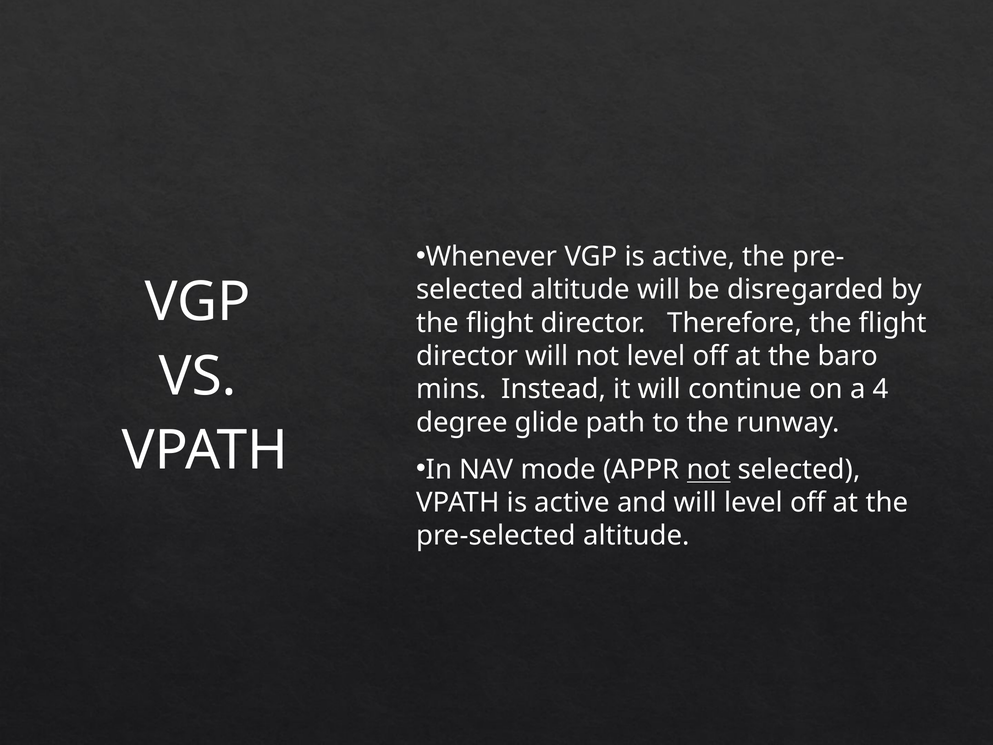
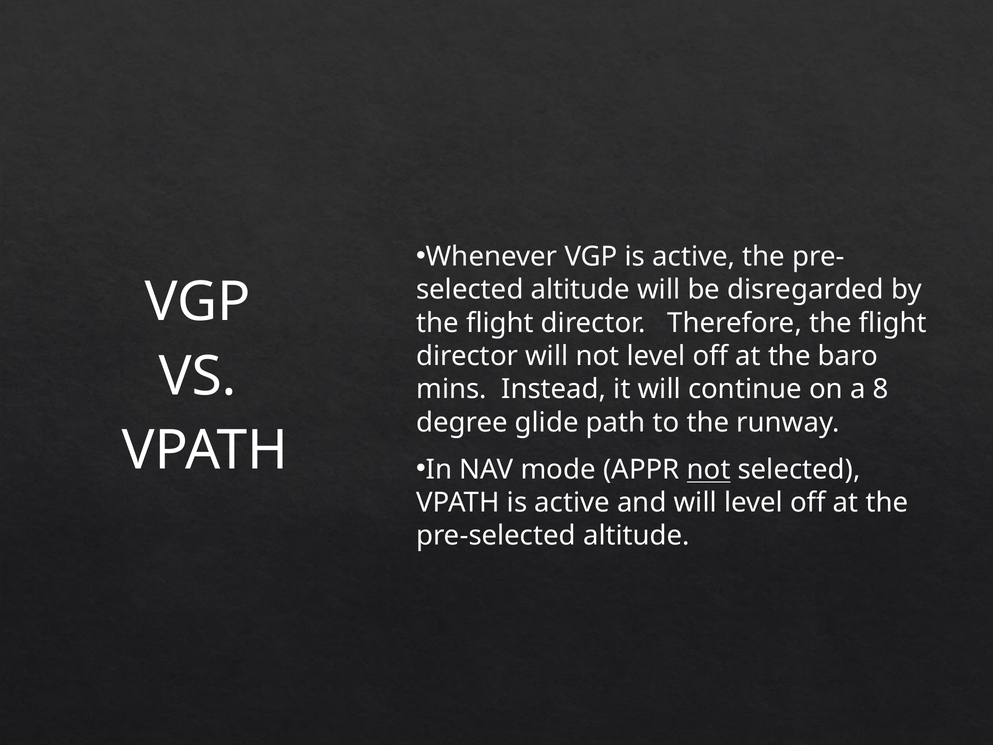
4: 4 -> 8 (881, 389)
